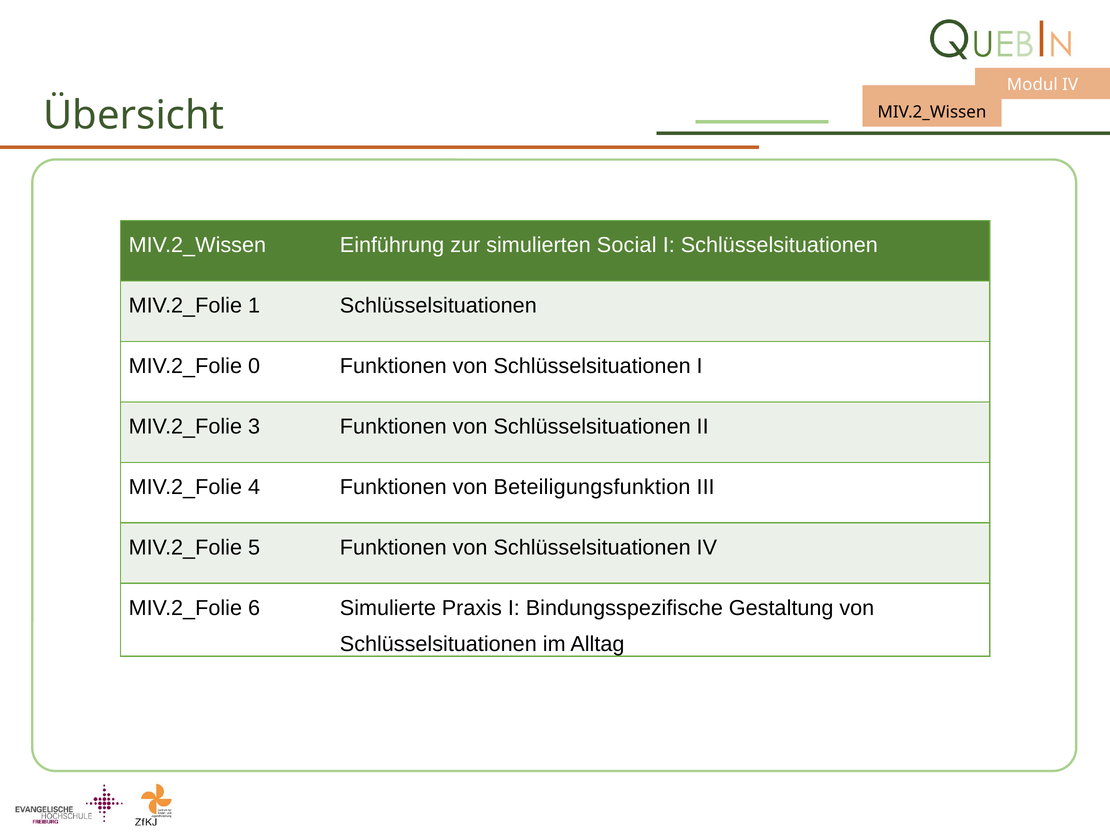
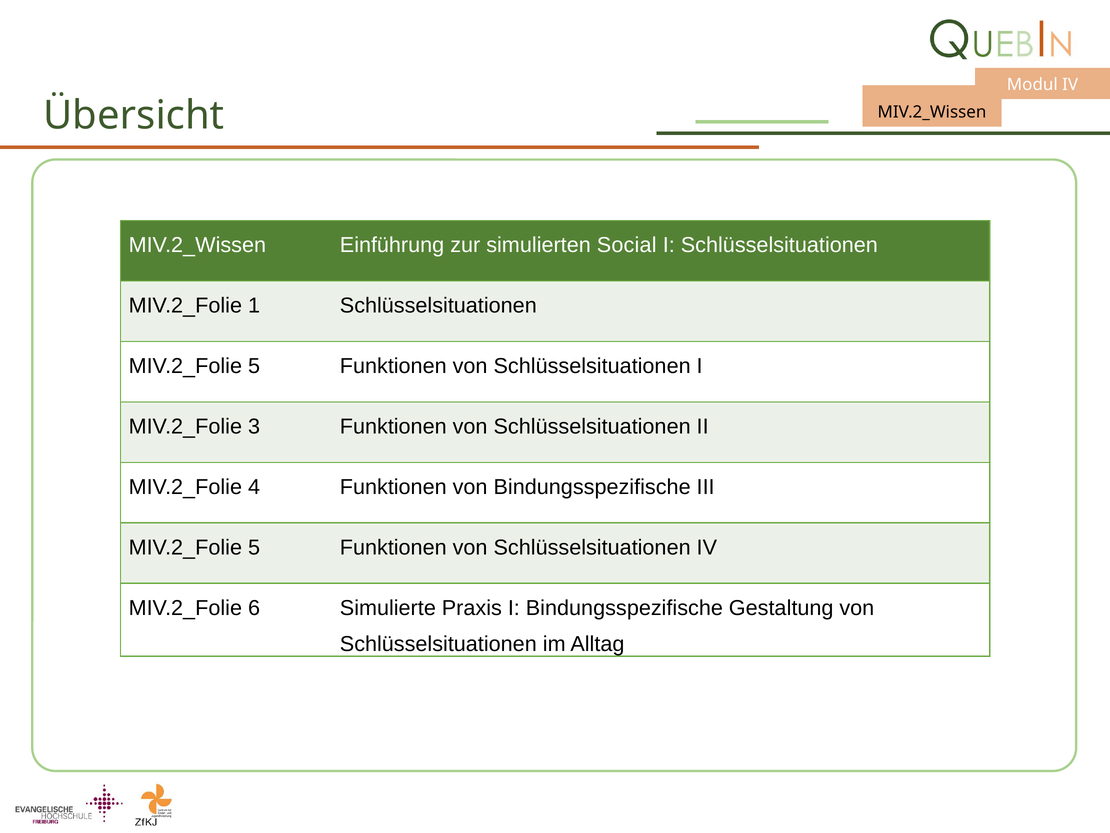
0: 0 -> 5 (254, 366)
von Beteiligungsfunktion: Beteiligungsfunktion -> Bindungsspezifische (592, 487)
